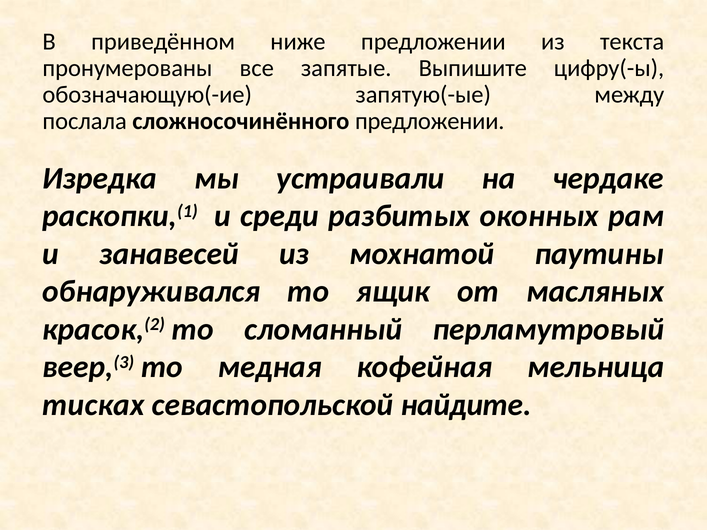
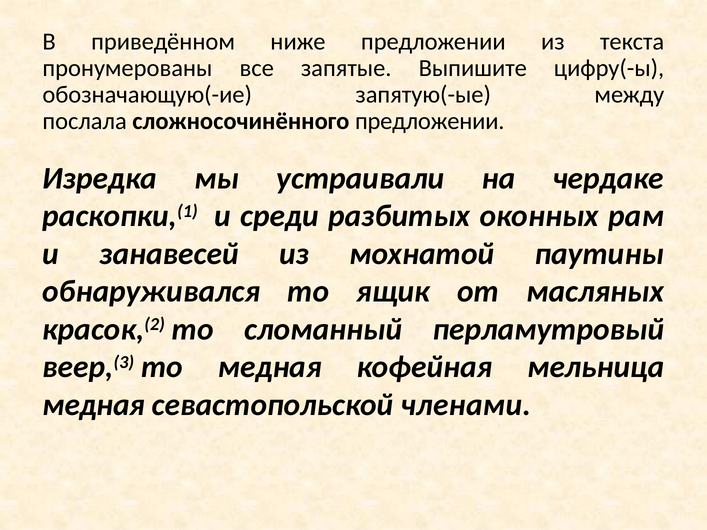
тисках: тисках -> медная (94, 405)
найдите: найдите -> членами (466, 405)
